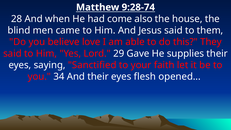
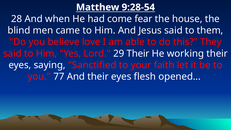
9:28-74: 9:28-74 -> 9:28-54 (138, 7)
also: also -> fear (143, 19)
29 Gave: Gave -> Their (138, 53)
supplies: supplies -> working (185, 53)
34: 34 -> 77 (59, 77)
